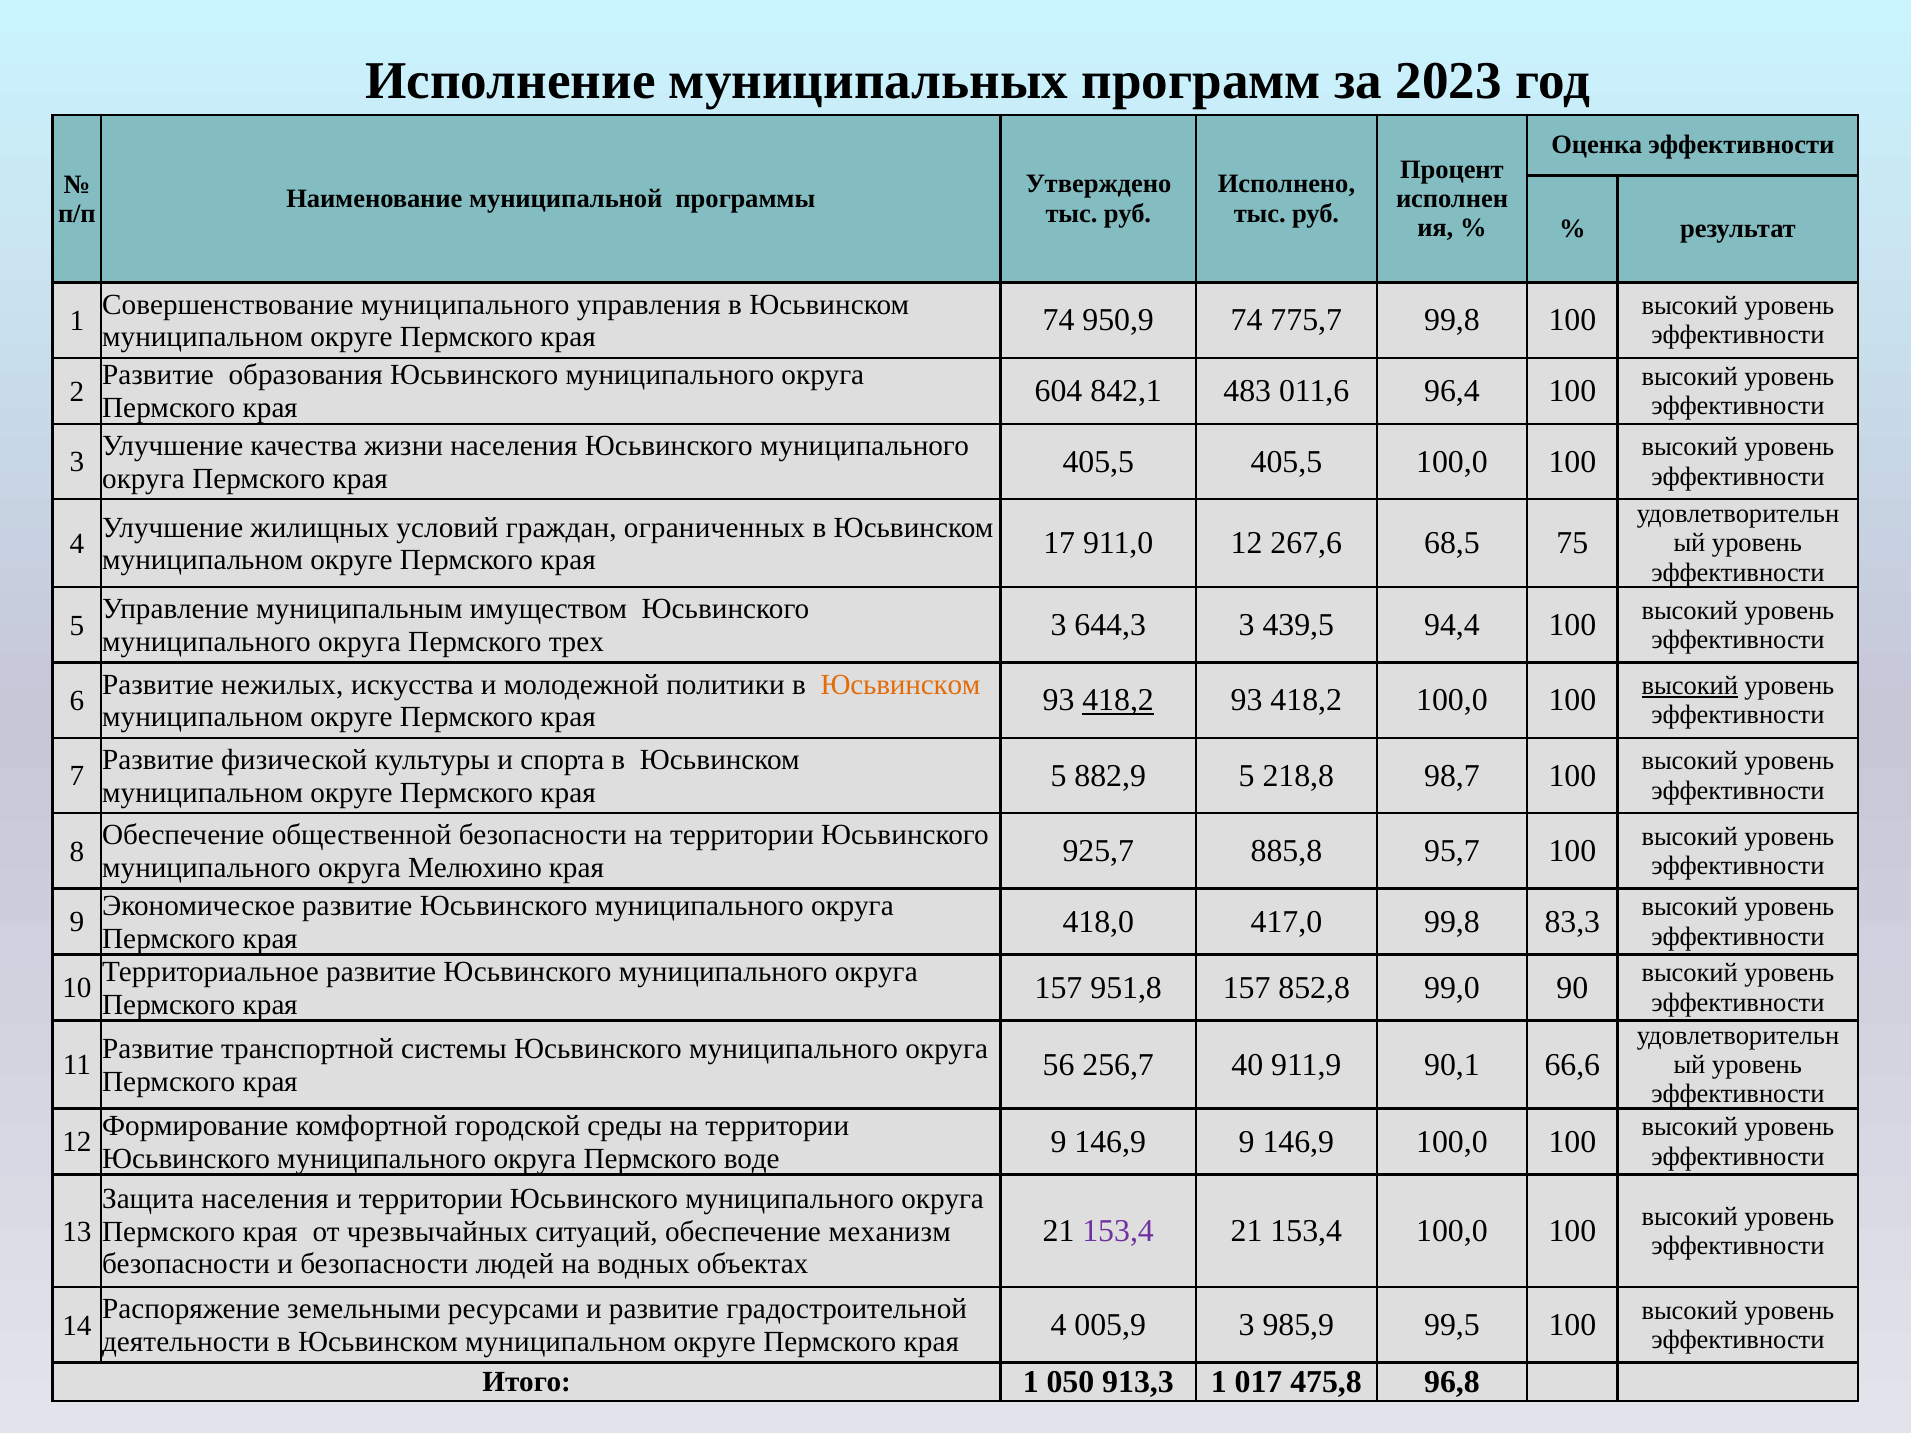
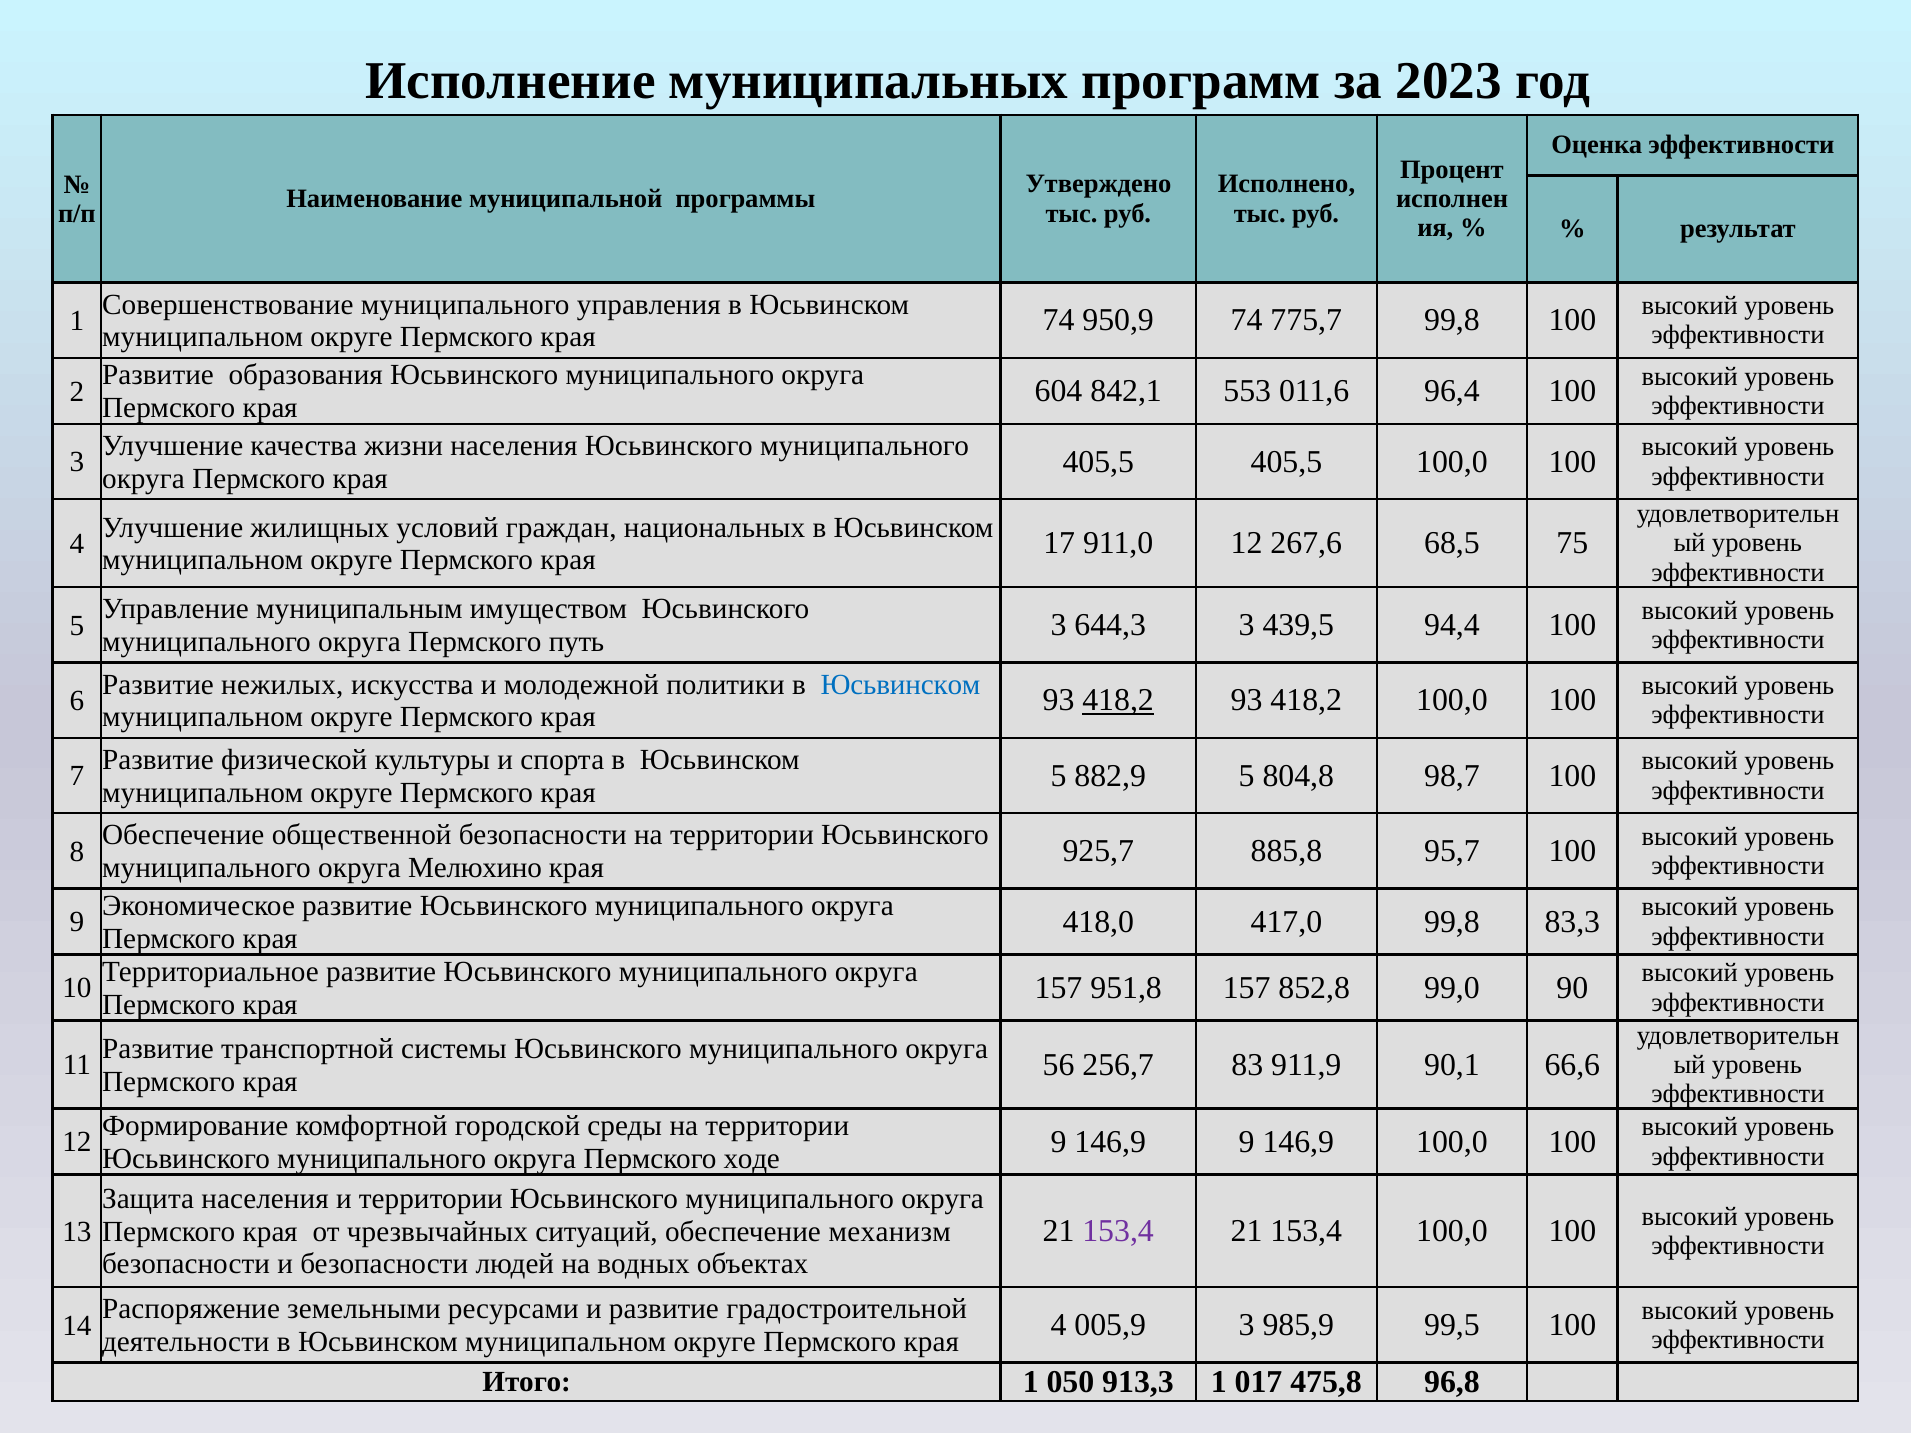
483: 483 -> 553 (1247, 391)
ограниченных: ограниченных -> национальных (715, 528)
трех: трех -> путь (577, 642)
Юсьвинском colour: orange -> blue (901, 685)
высокий underline: present -> none (1690, 686)
218,8: 218,8 -> 804,8 (1298, 776)
40: 40 -> 83 (1247, 1065)
воде: воде -> ходе (752, 1159)
